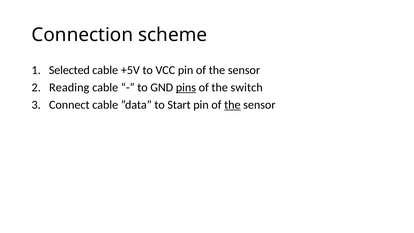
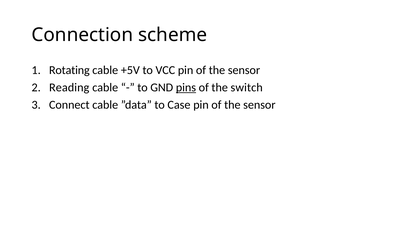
Selected: Selected -> Rotating (69, 70)
Start: Start -> Case (179, 105)
the underline: present -> none (232, 105)
